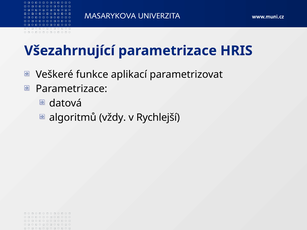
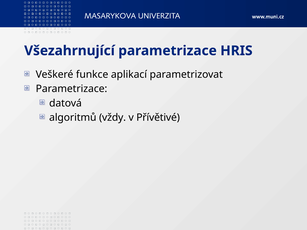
Rychlejší: Rychlejší -> Přívětivé (158, 118)
